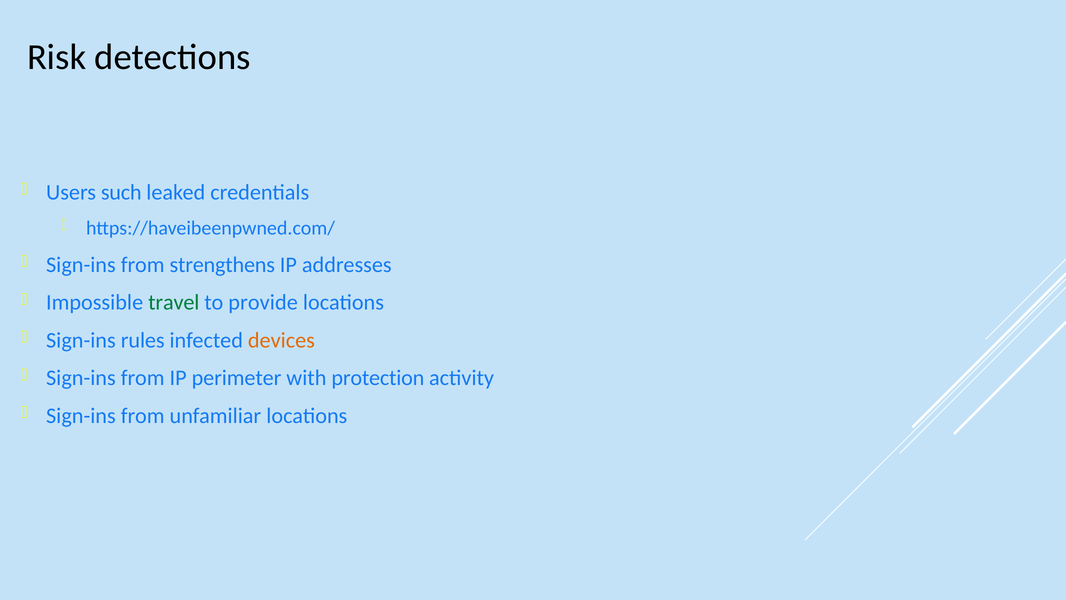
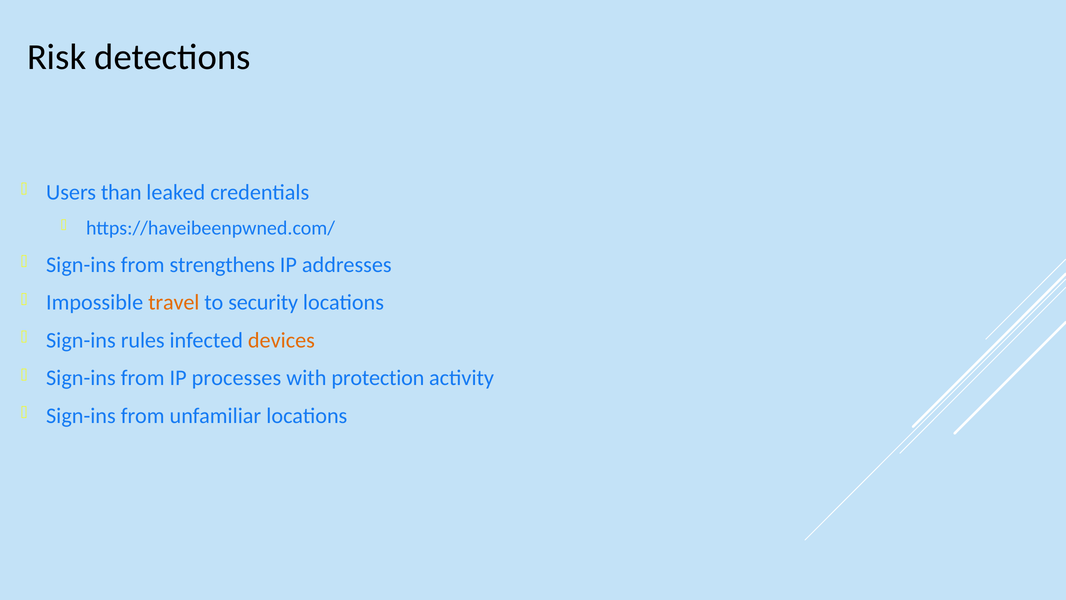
such: such -> than (121, 192)
travel colour: green -> orange (174, 302)
provide: provide -> security (263, 302)
perimeter: perimeter -> processes (236, 378)
